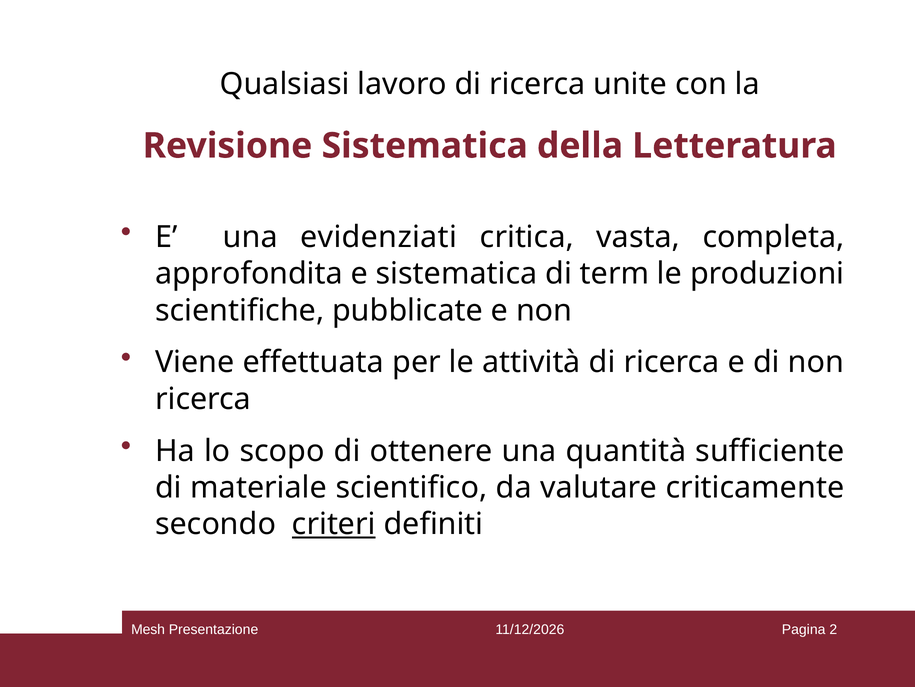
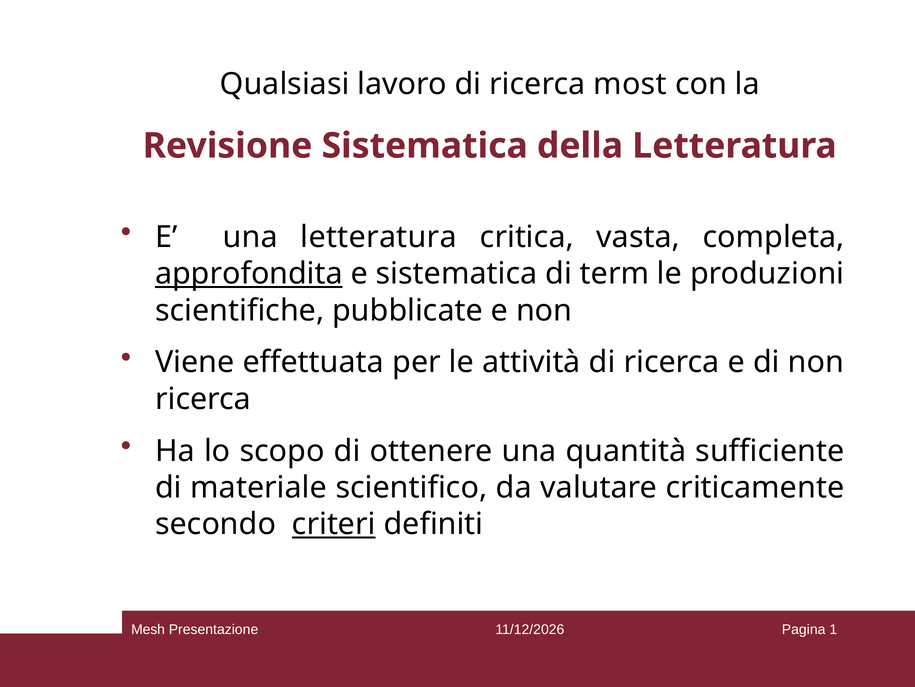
unite: unite -> most (630, 84)
una evidenziati: evidenziati -> letteratura (379, 237)
approfondita underline: none -> present (249, 274)
2: 2 -> 1 (833, 629)
